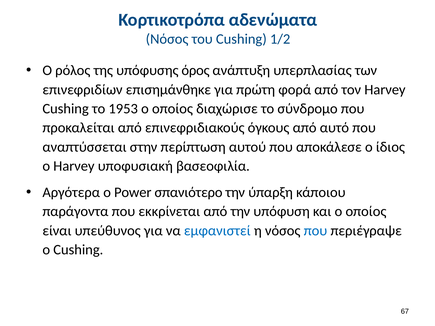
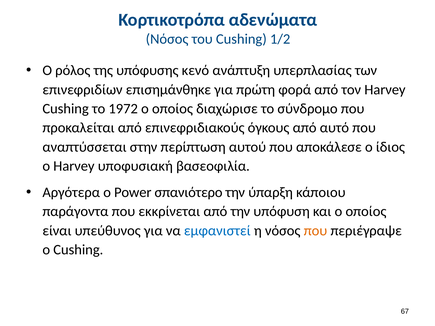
όρος: όρος -> κενό (195, 71)
1953: 1953 -> 1972 (123, 109)
που colour: blue -> orange (315, 231)
